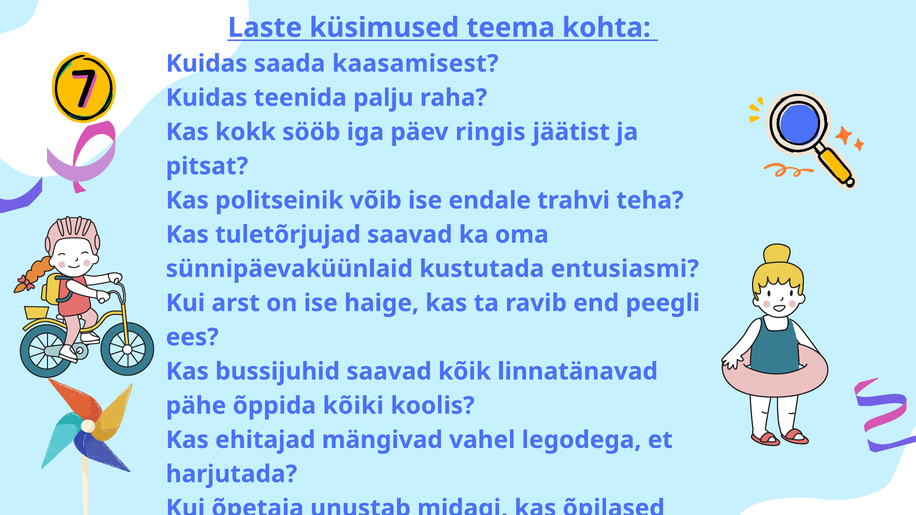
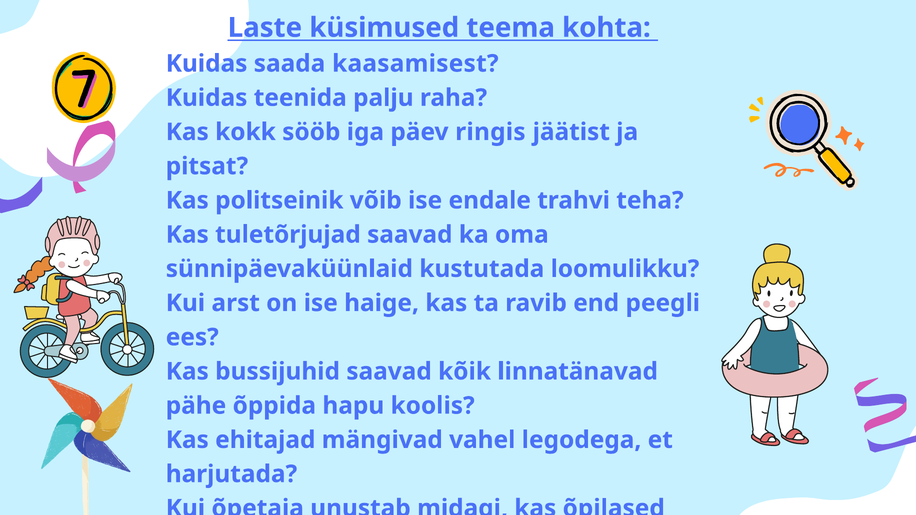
entusiasmi: entusiasmi -> loomulikku (625, 269)
kõiki: kõiki -> hapu (353, 406)
